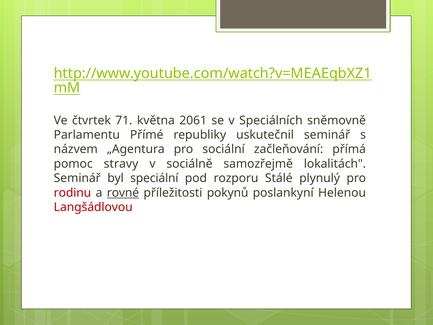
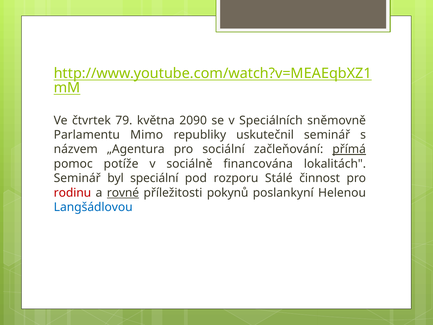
71: 71 -> 79 (124, 120)
2061: 2061 -> 2090 (193, 120)
Přímé: Přímé -> Mimo (147, 135)
přímá underline: none -> present (349, 149)
stravy: stravy -> potíže (121, 164)
samozřejmě: samozřejmě -> financována (258, 164)
plynulý: plynulý -> činnost (320, 178)
Langšádlovou colour: red -> blue (93, 207)
